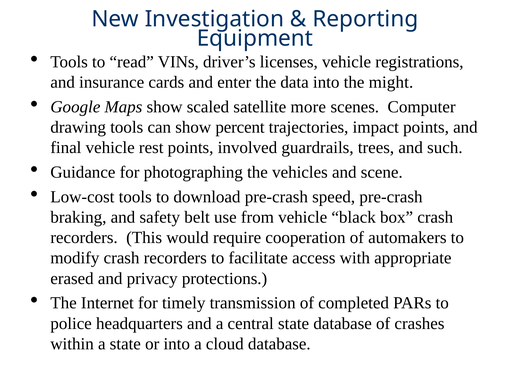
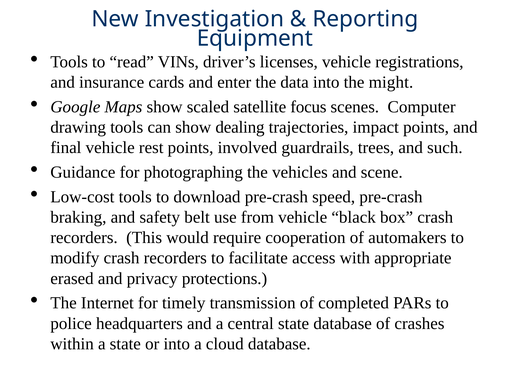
more: more -> focus (308, 107)
percent: percent -> dealing (240, 127)
